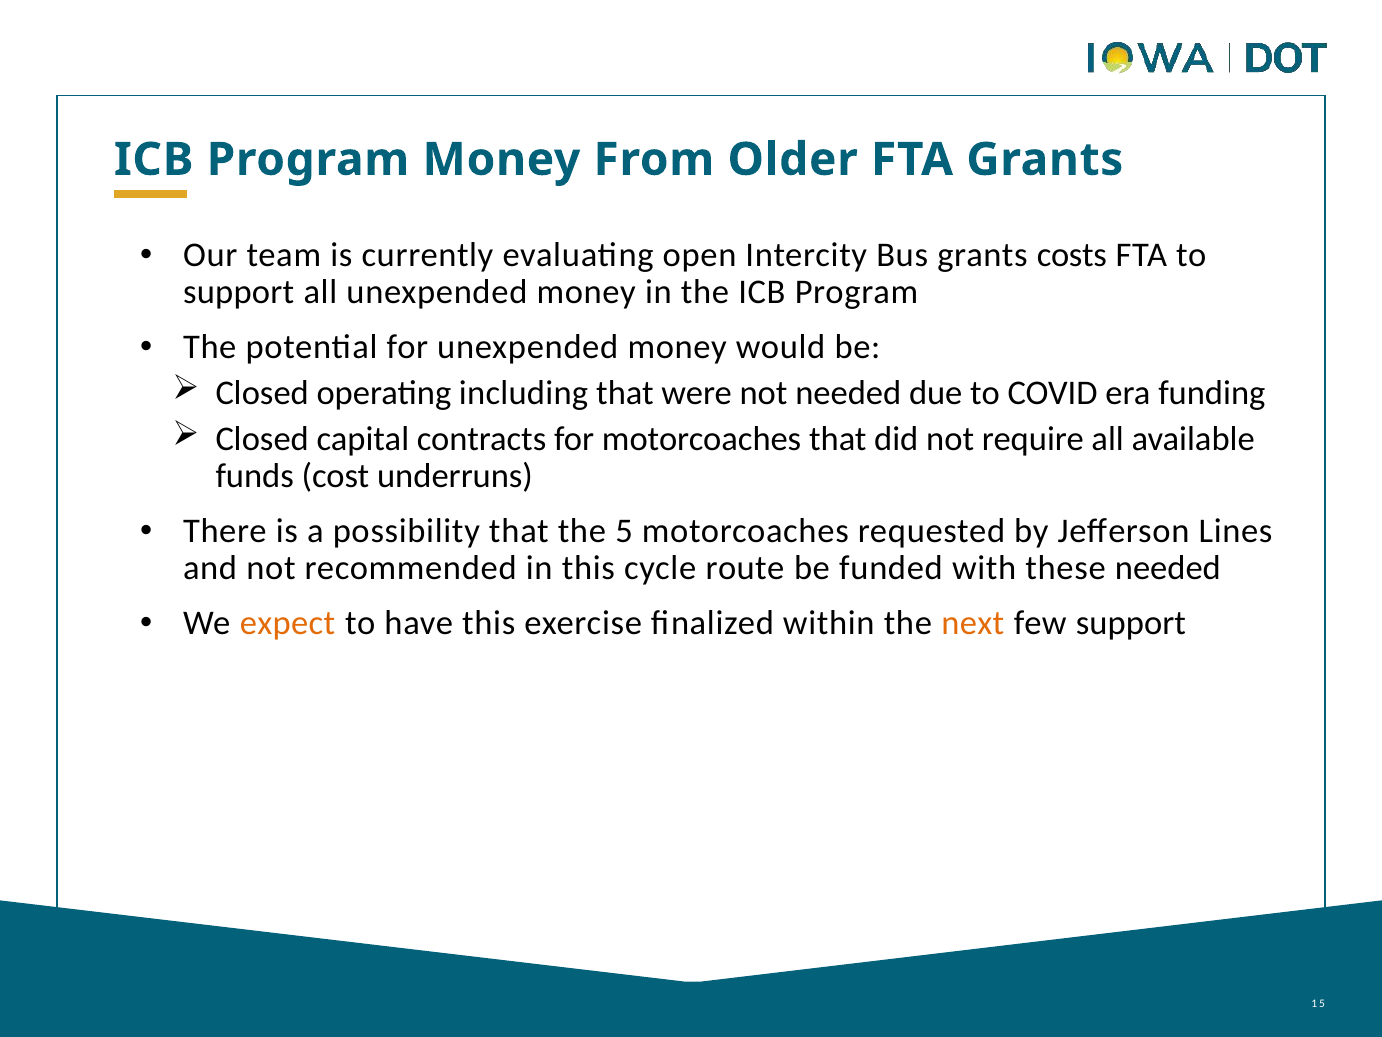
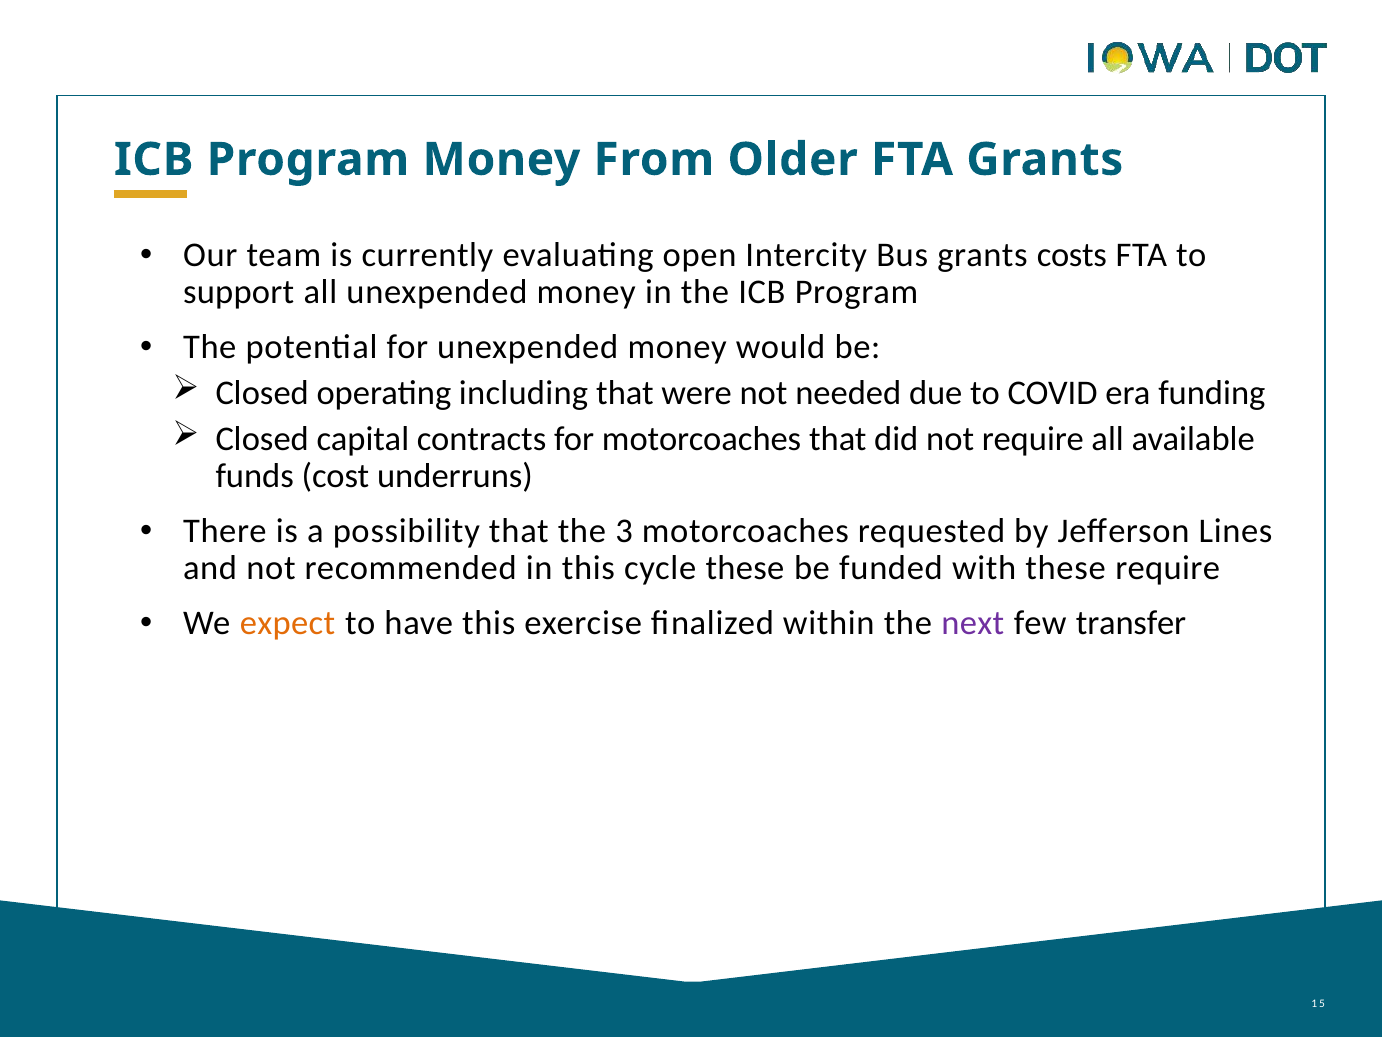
5: 5 -> 3 (624, 531)
cycle route: route -> these (745, 568)
these needed: needed -> require (1168, 568)
next colour: orange -> purple (973, 623)
few support: support -> transfer (1131, 623)
